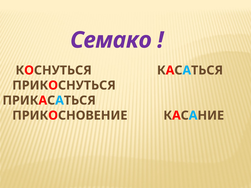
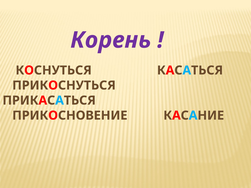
Семако: Семако -> Корень (111, 40)
